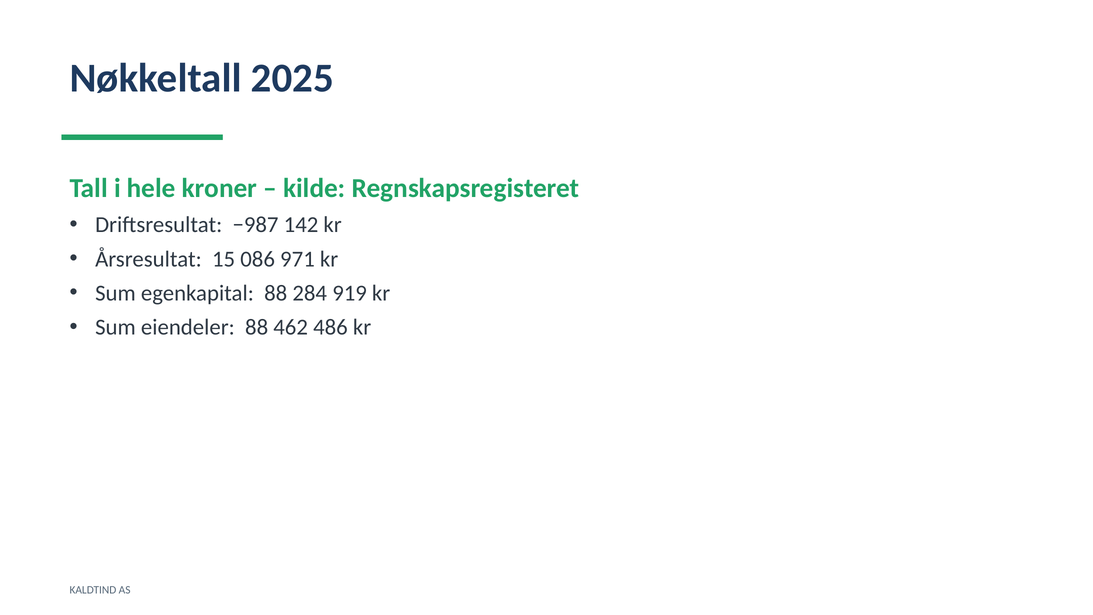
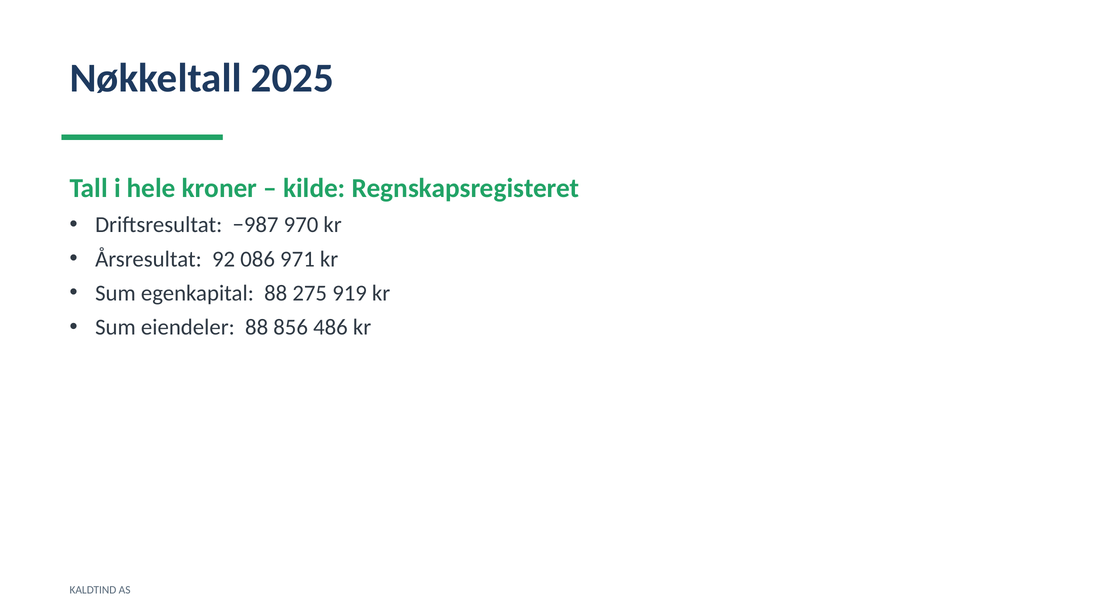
142: 142 -> 970 (301, 225)
15: 15 -> 92 (224, 259)
284: 284 -> 275 (310, 293)
462: 462 -> 856 (291, 327)
